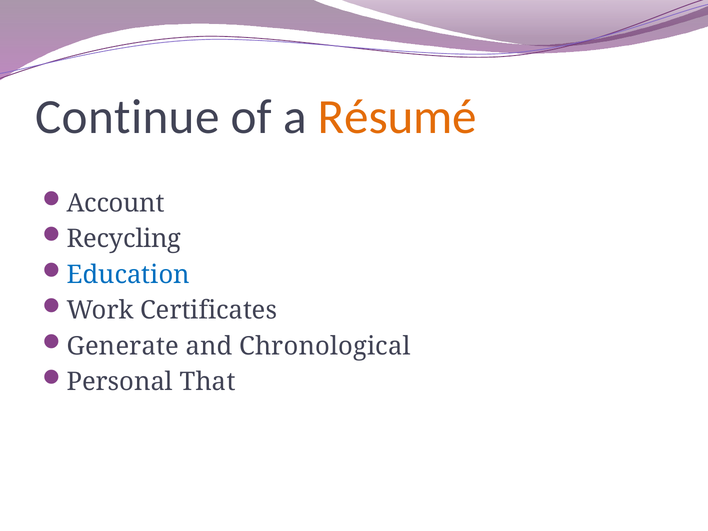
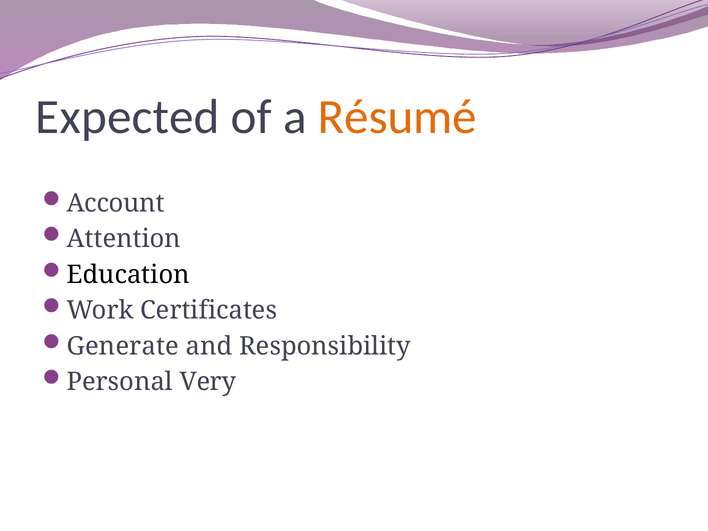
Continue: Continue -> Expected (128, 117)
Recycling: Recycling -> Attention (124, 239)
Education colour: blue -> black (128, 275)
Chronological: Chronological -> Responsibility (325, 346)
That: That -> Very (208, 382)
